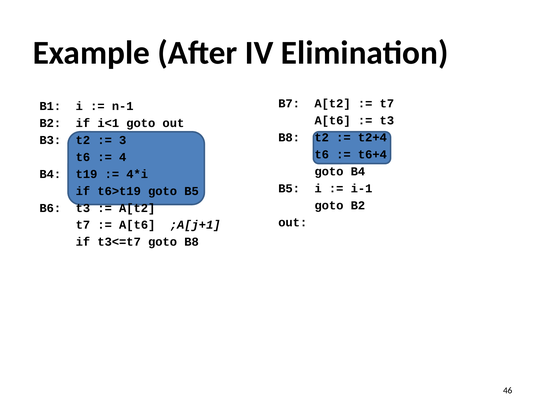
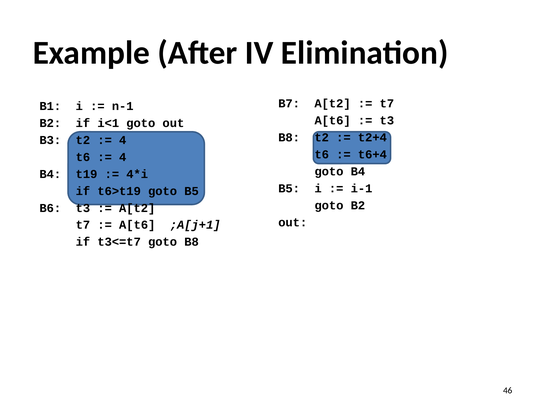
3: 3 -> 4 (123, 140)
